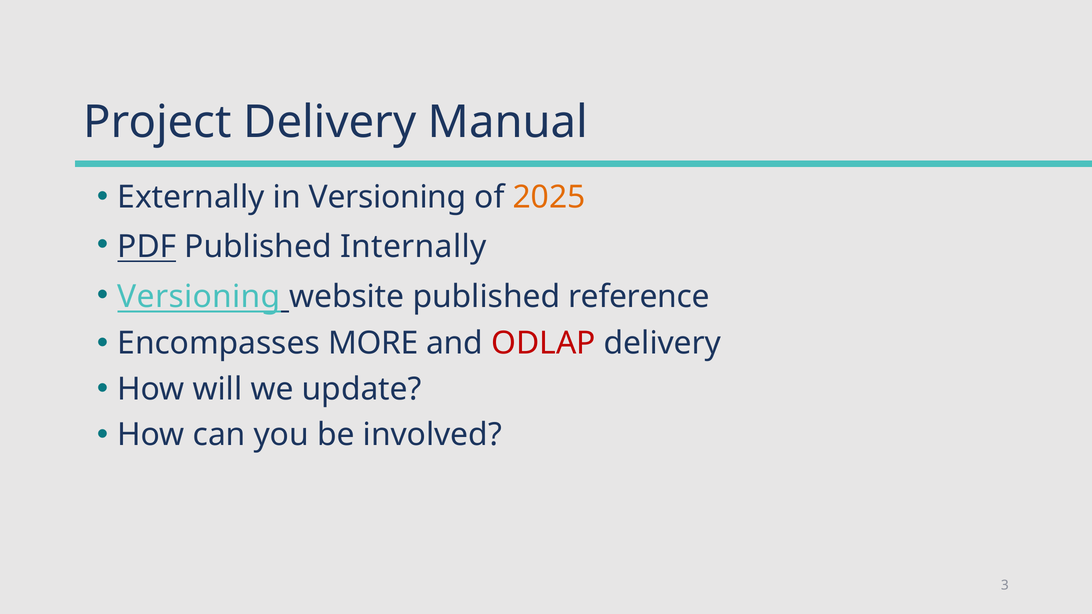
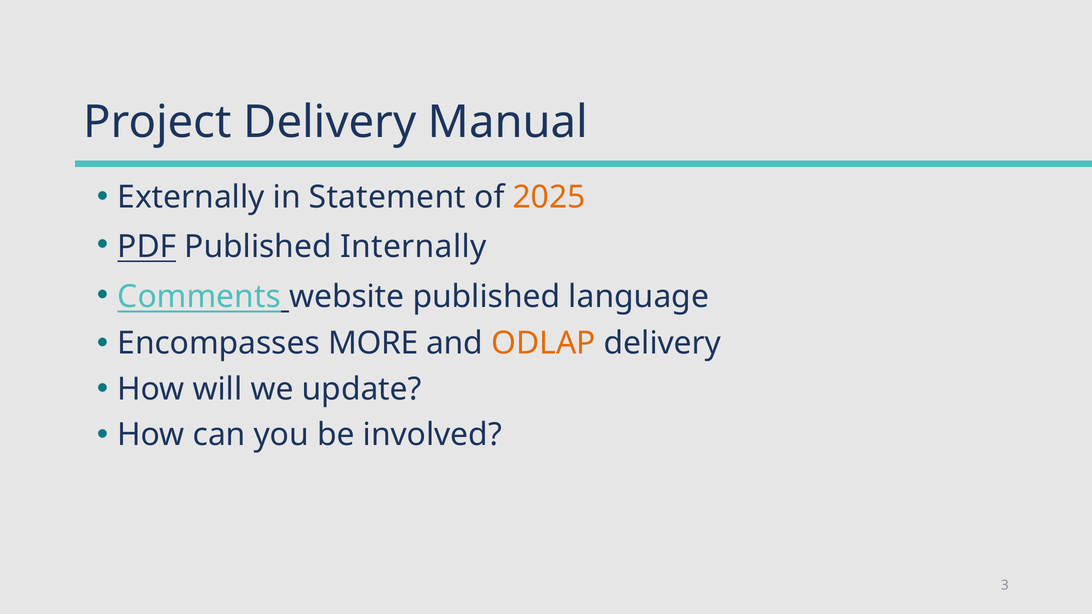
in Versioning: Versioning -> Statement (387, 197)
Versioning: Versioning -> Comments (199, 297)
reference: reference -> language (639, 297)
ODLAP colour: red -> orange (543, 344)
